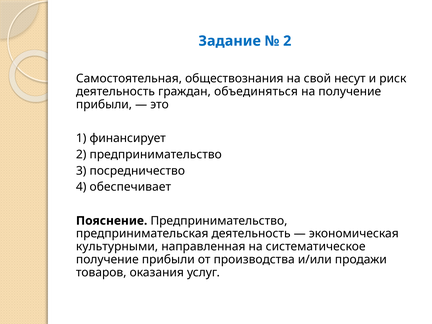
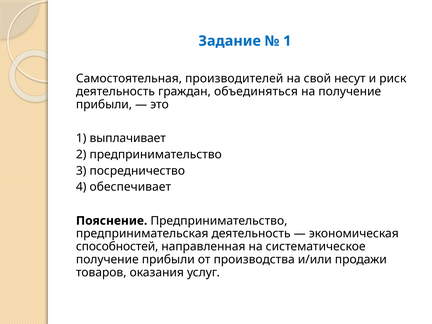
2: 2 -> 1 (287, 41)
обществознания: обществознания -> производителей (234, 79)
финансирует: финансирует -> выплачивает (128, 138)
культурными: культурными -> способностей (117, 247)
